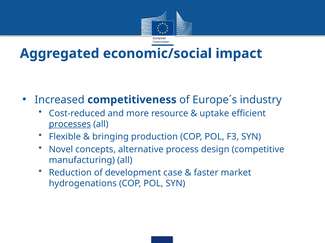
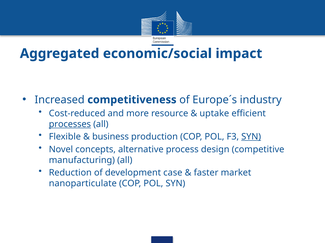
bringing: bringing -> business (111, 137)
SYN underline: none -> present (251, 137)
hydrogenations: hydrogenations -> nanoparticulate (83, 184)
